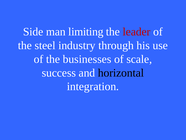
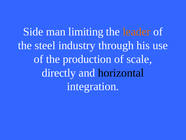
leader colour: red -> orange (137, 32)
businesses: businesses -> production (87, 59)
success: success -> directly (59, 73)
